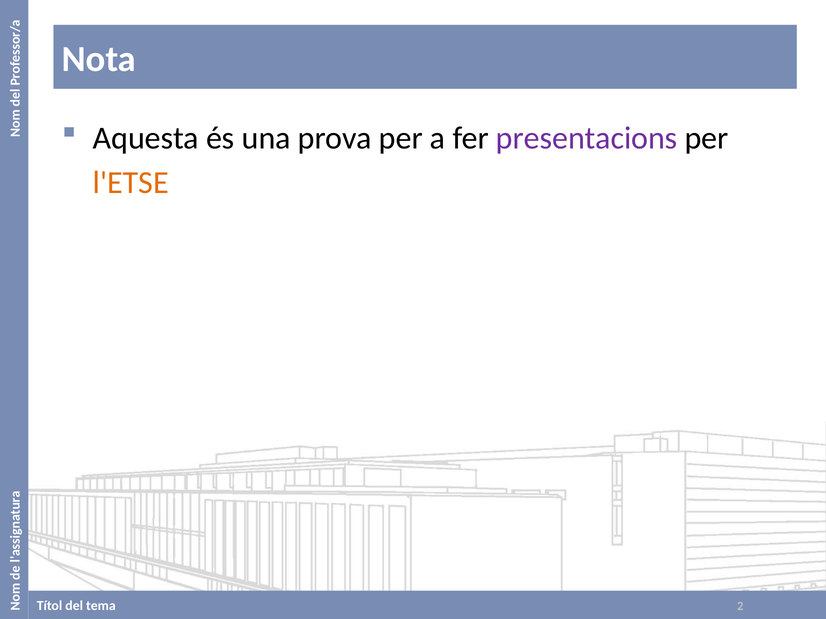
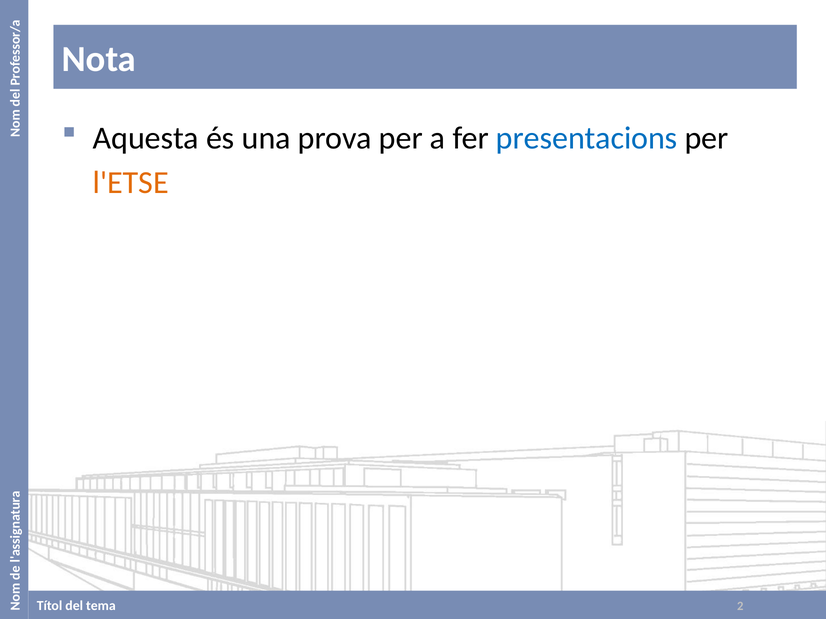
presentacions colour: purple -> blue (587, 138)
